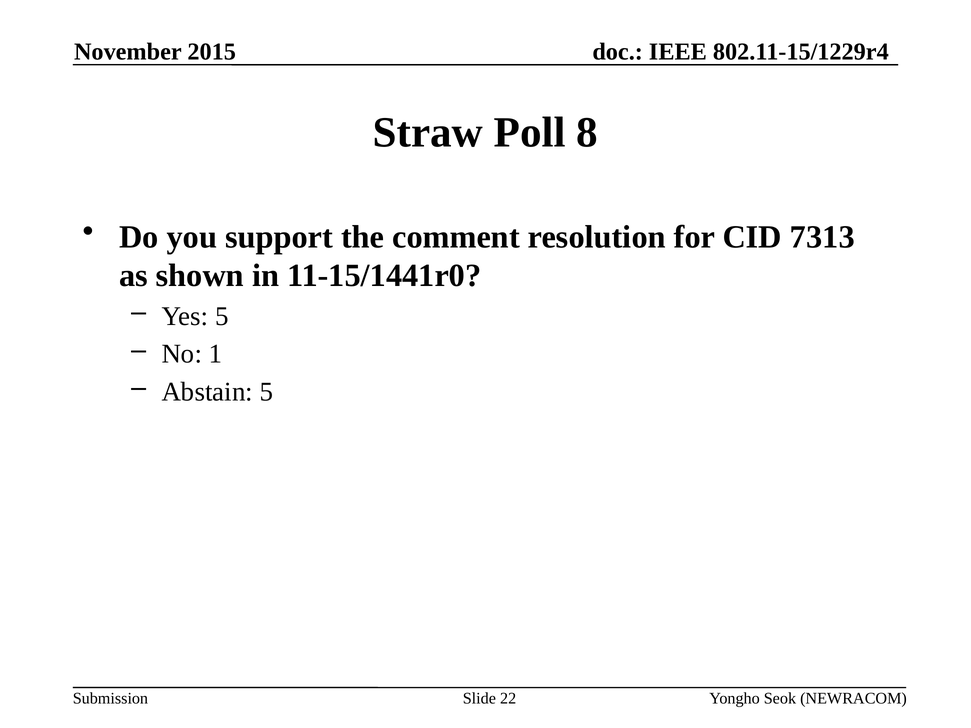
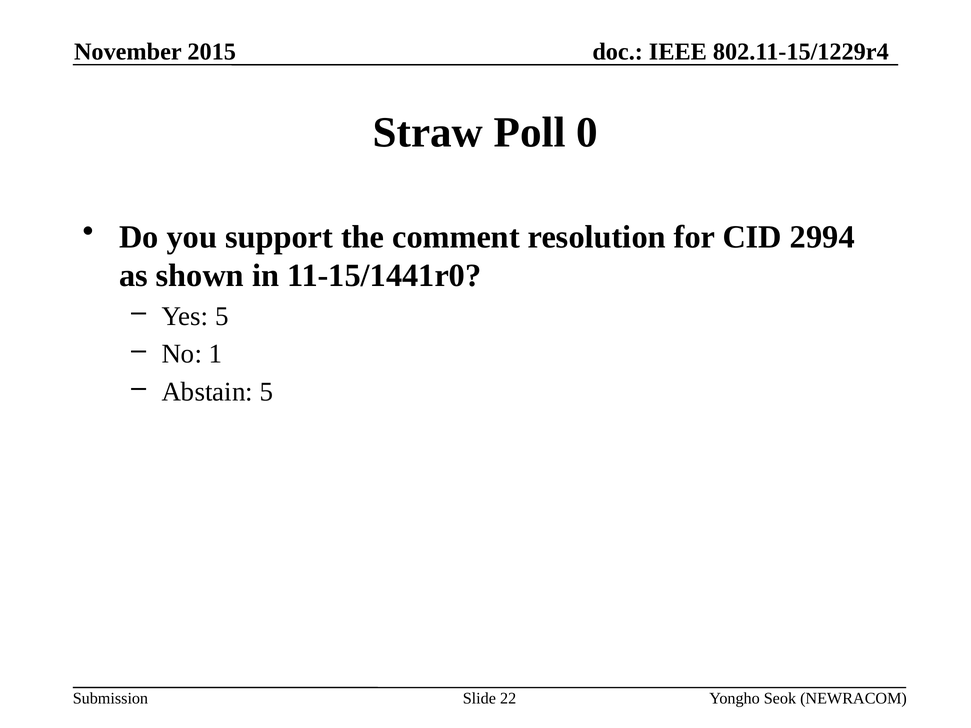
8: 8 -> 0 (587, 132)
7313: 7313 -> 2994 (822, 237)
